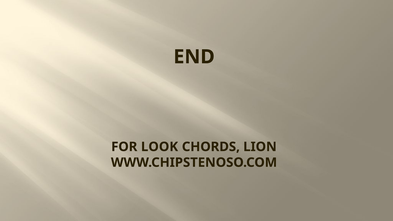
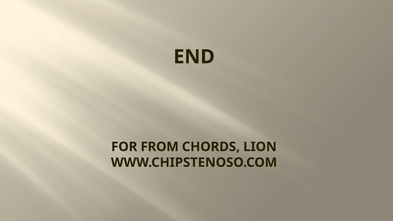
LOOK: LOOK -> FROM (160, 147)
